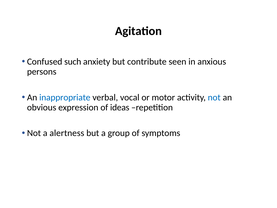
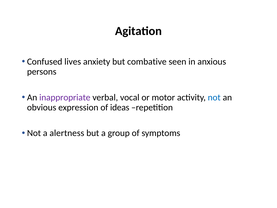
such: such -> lives (73, 62)
contribute: contribute -> combative (147, 62)
inappropriate colour: blue -> purple (65, 97)
